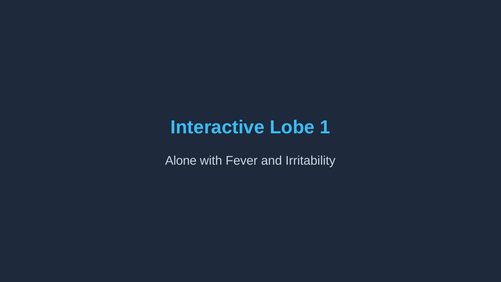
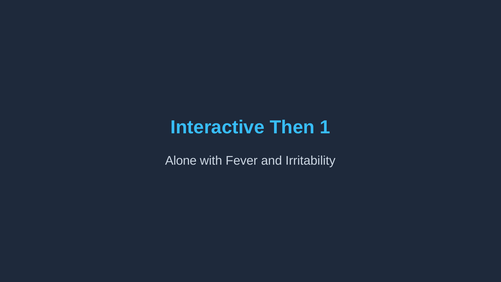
Lobe: Lobe -> Then (292, 127)
